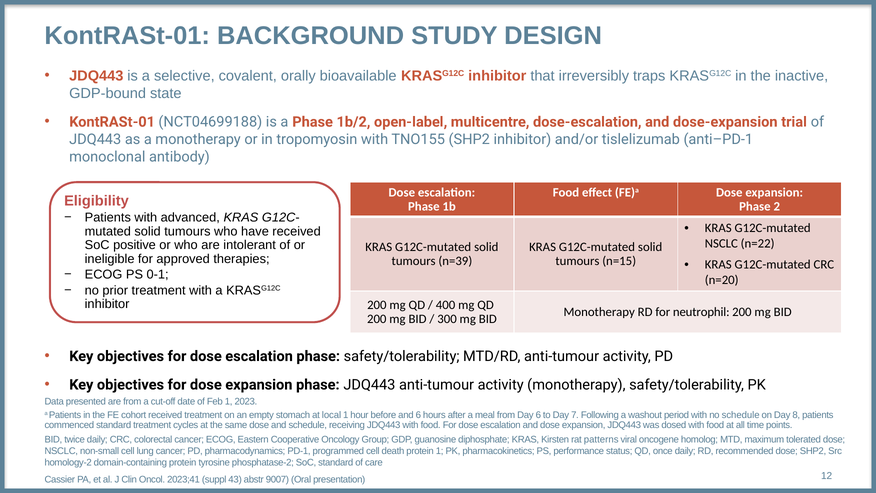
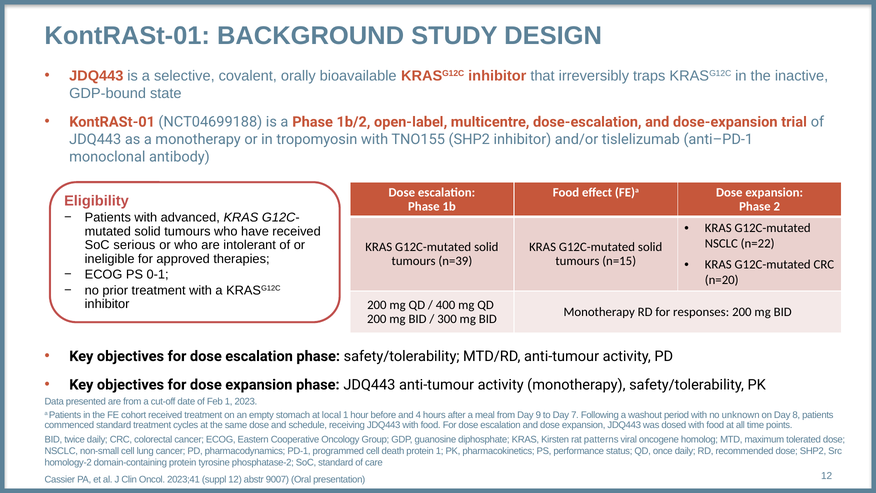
positive: positive -> serious (134, 245)
neutrophil: neutrophil -> responses (701, 312)
and 6: 6 -> 4 (418, 415)
Day 6: 6 -> 9 (538, 415)
no schedule: schedule -> unknown (741, 415)
suppl 43: 43 -> 12 (235, 479)
